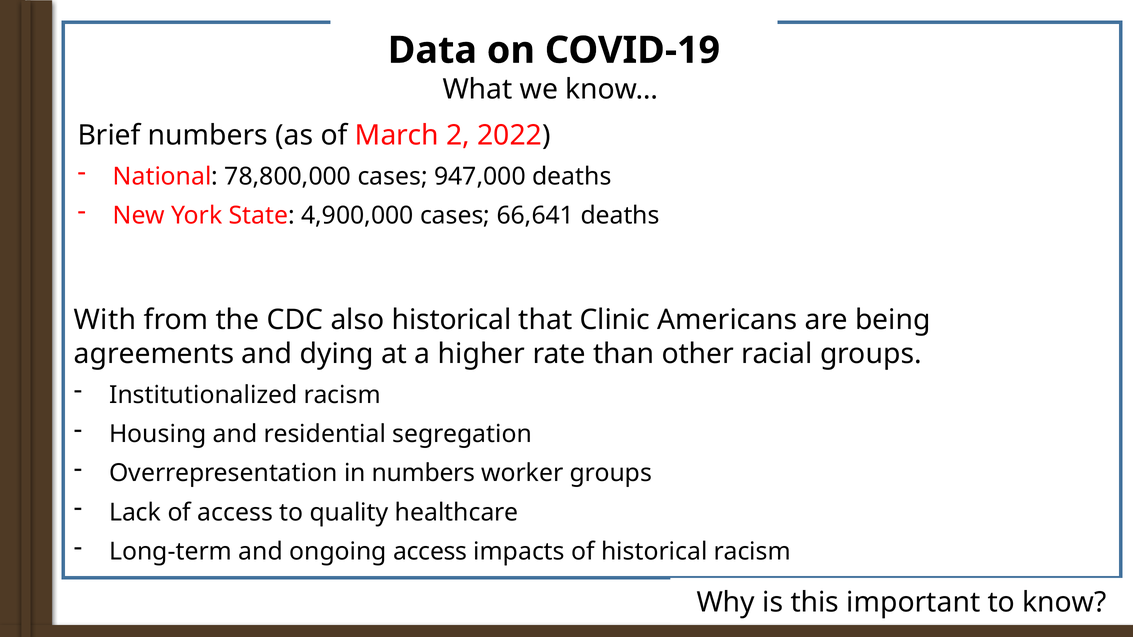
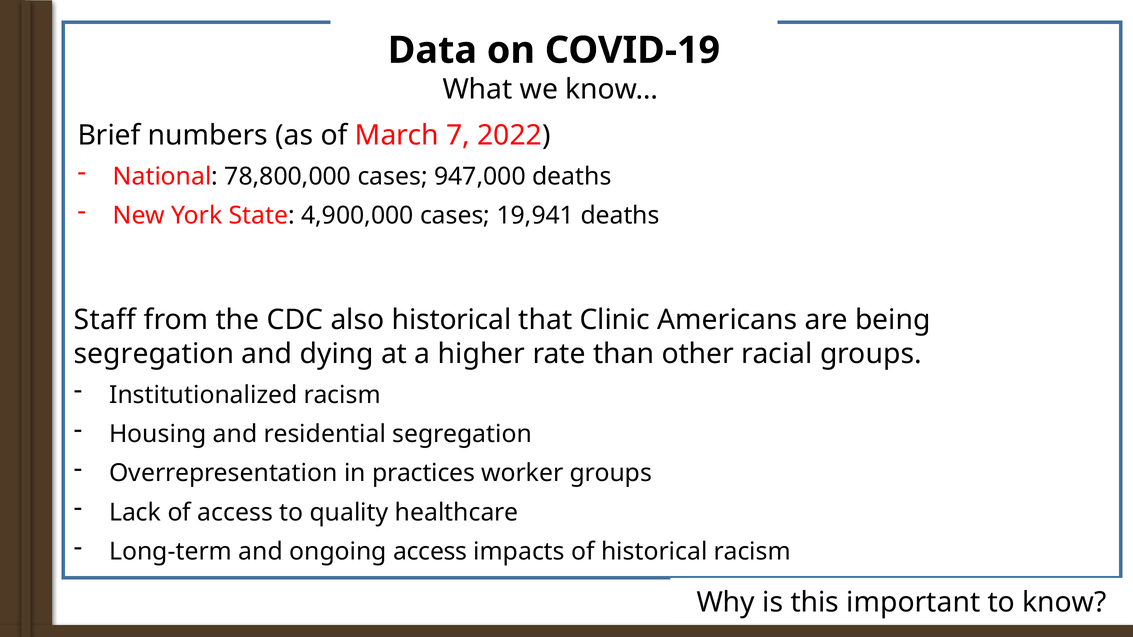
2: 2 -> 7 (458, 136)
66,641: 66,641 -> 19,941 (535, 216)
With: With -> Staff (105, 320)
agreements: agreements -> segregation (154, 354)
in numbers: numbers -> practices (423, 473)
